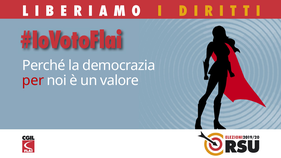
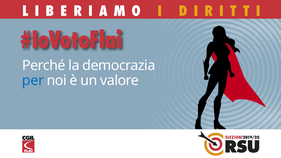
per colour: red -> blue (33, 80)
